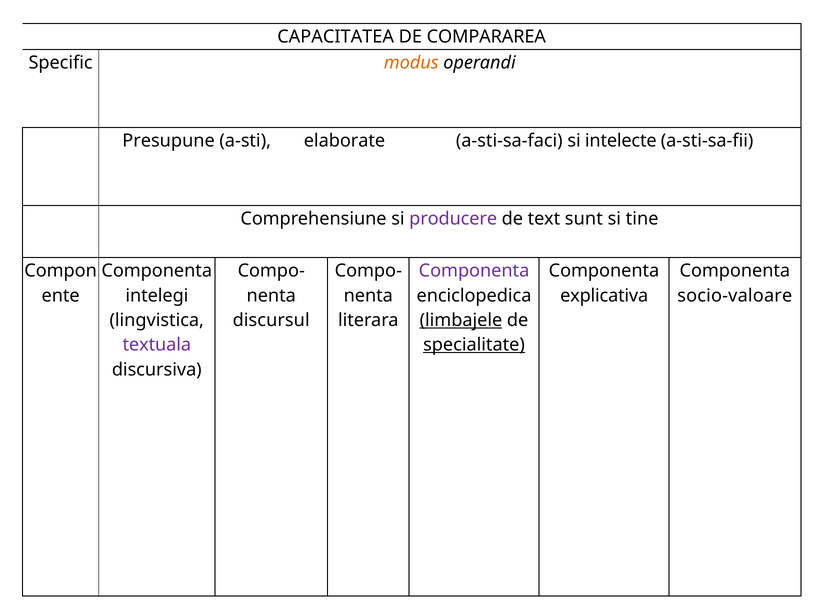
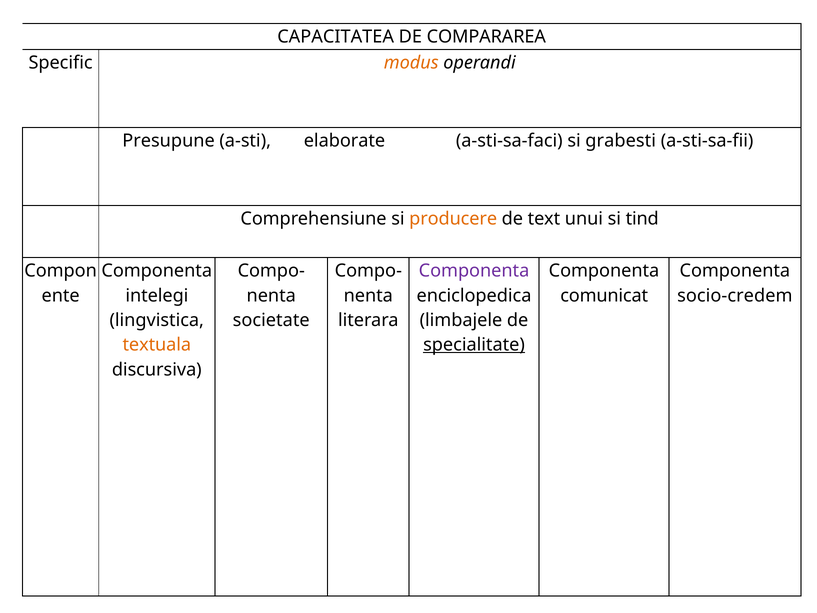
intelecte: intelecte -> grabesti (621, 141)
producere colour: purple -> orange (453, 219)
sunt: sunt -> unui (584, 219)
tine: tine -> tind (642, 219)
explicativa: explicativa -> comunicat (604, 295)
socio-valoare: socio-valoare -> socio-credem (735, 295)
discursul: discursul -> societate (271, 320)
limbajele underline: present -> none (461, 320)
textuala colour: purple -> orange (157, 345)
